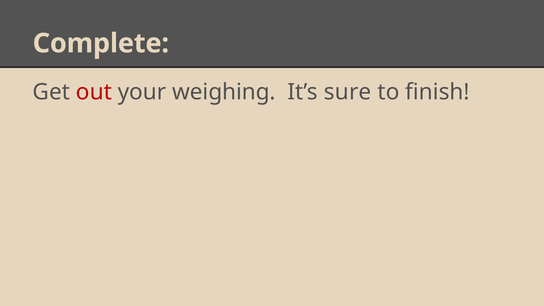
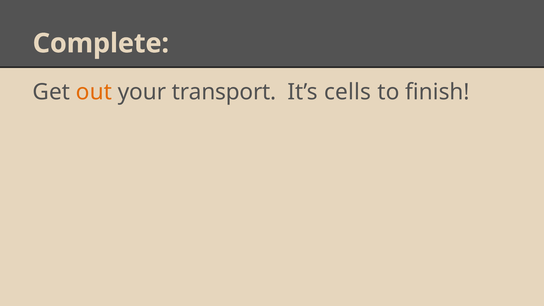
out colour: red -> orange (94, 92)
weighing: weighing -> transport (224, 92)
sure: sure -> cells (348, 92)
